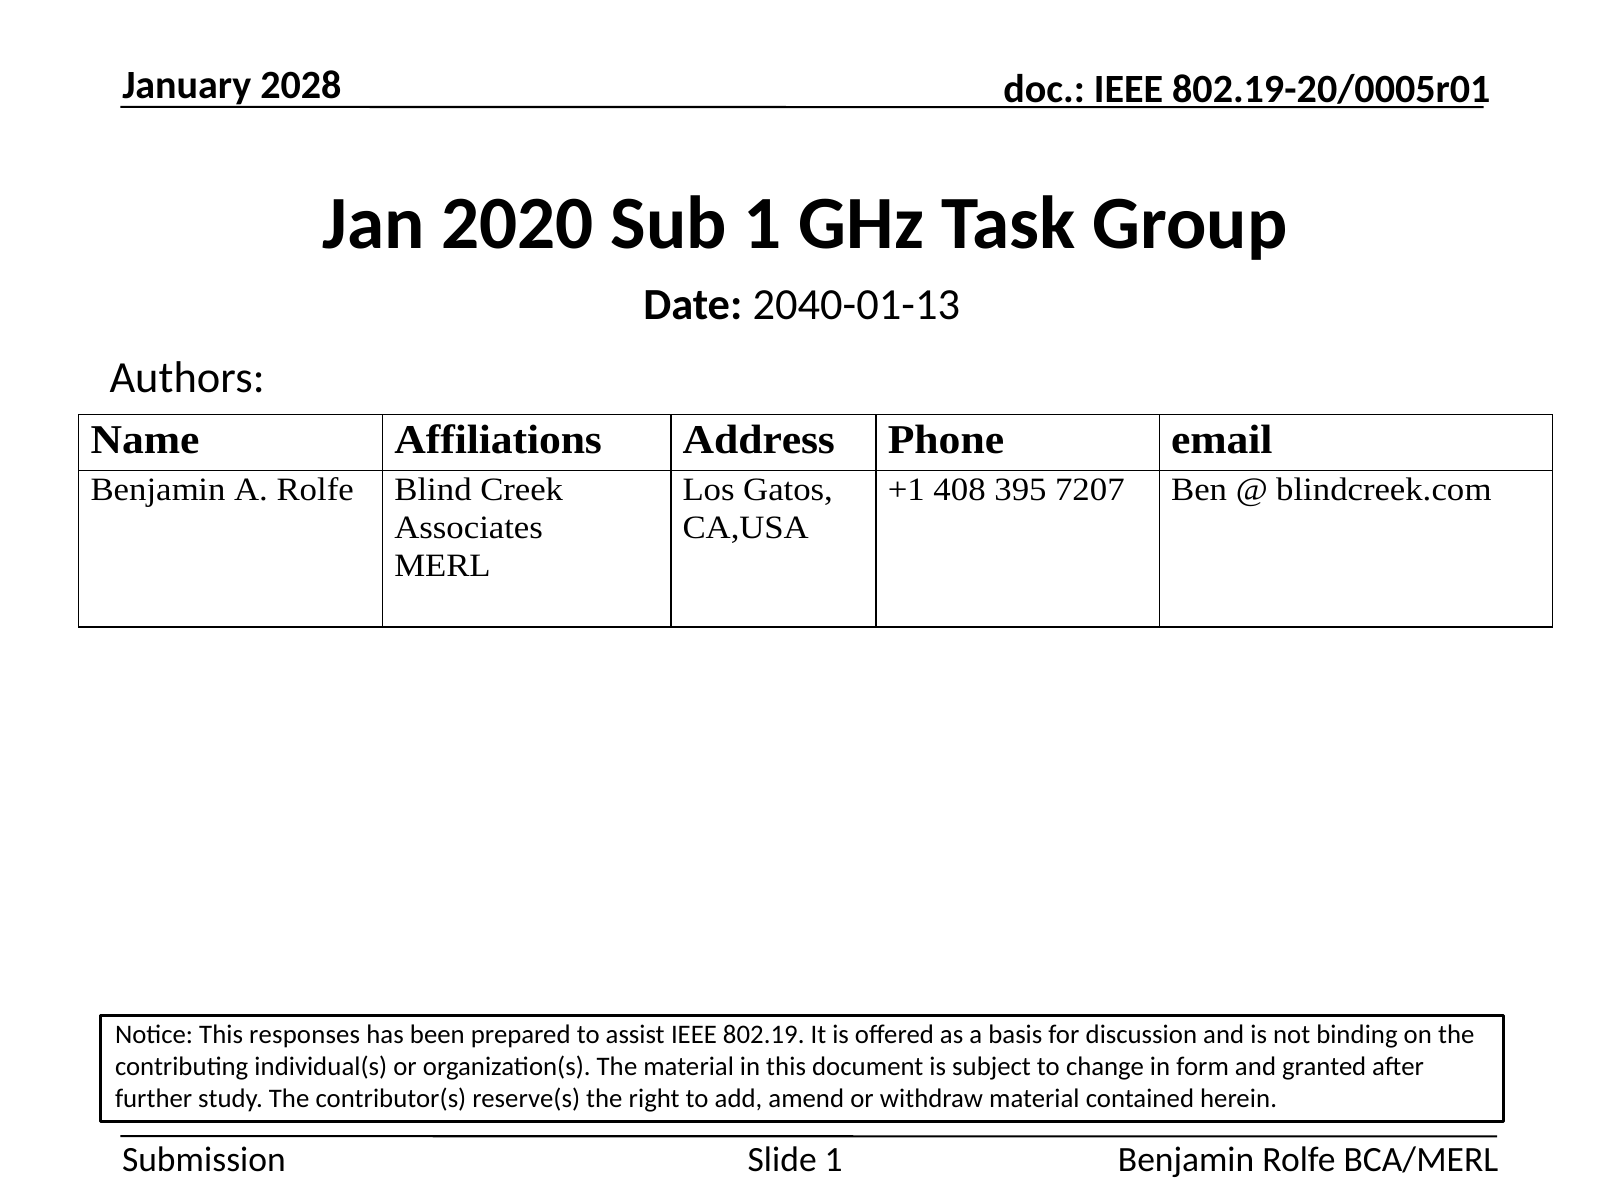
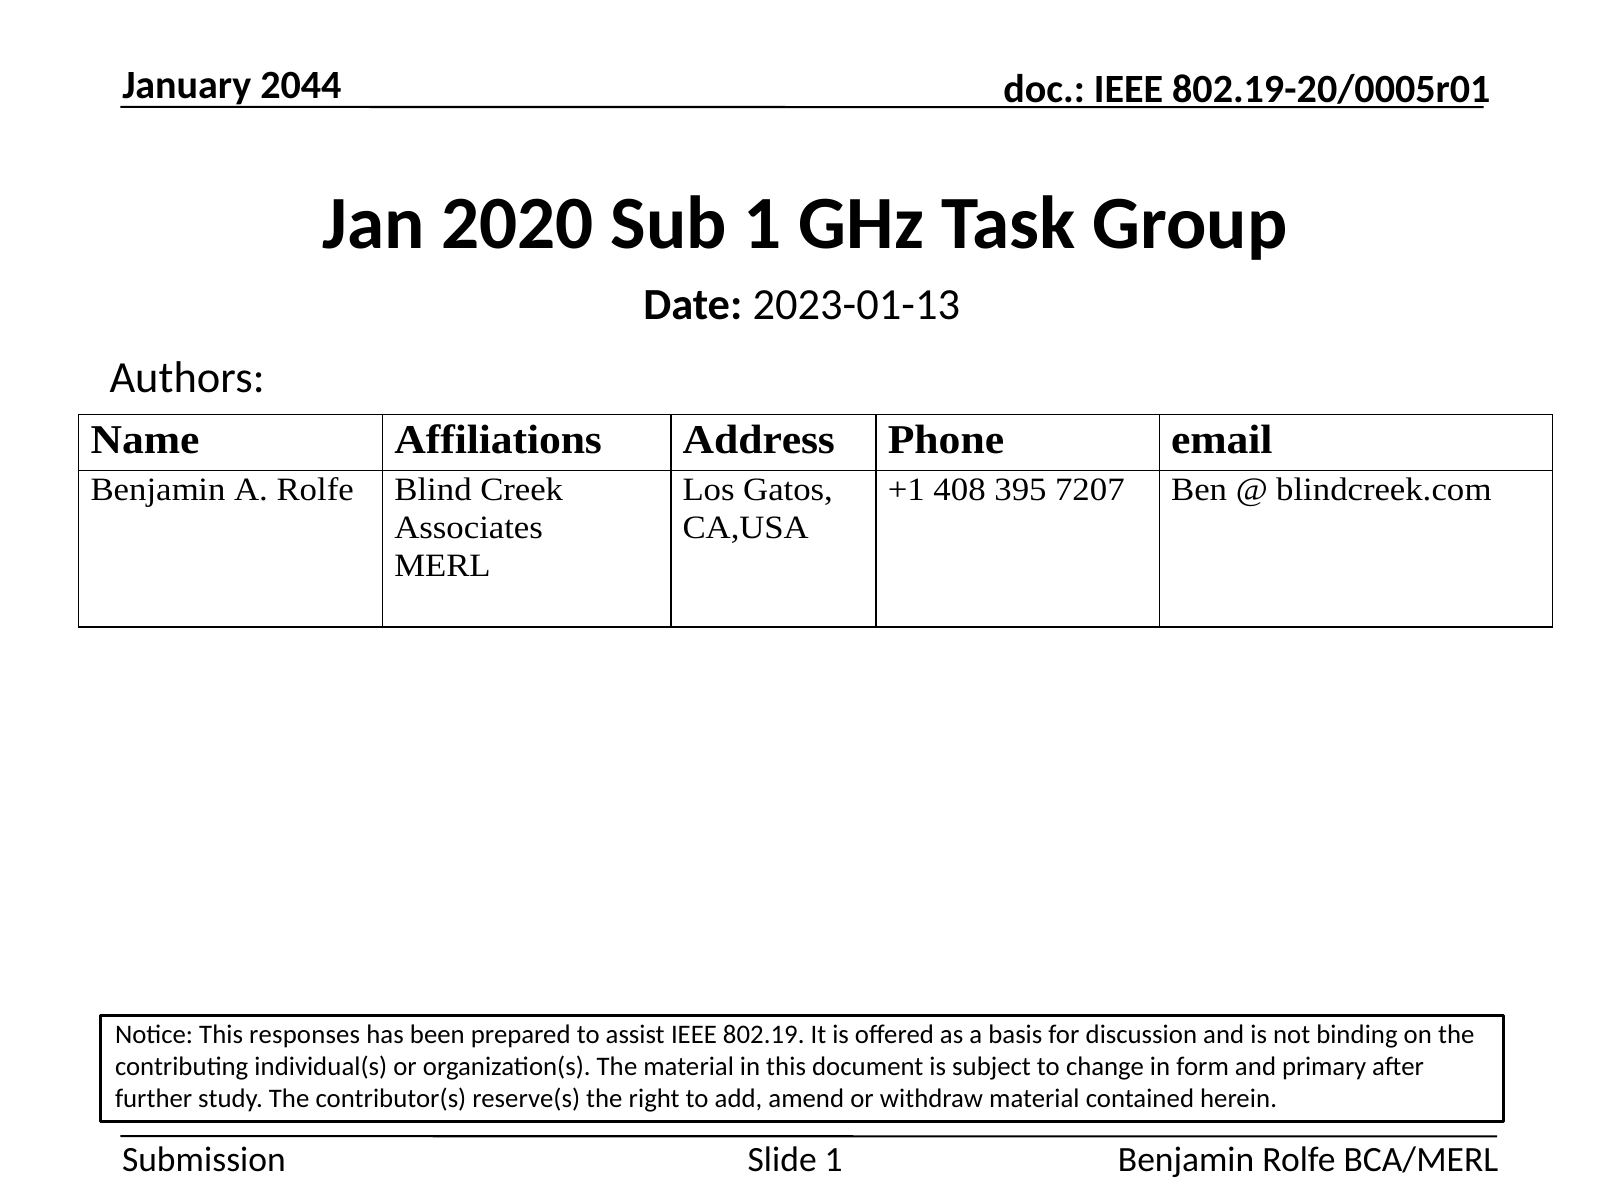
2028: 2028 -> 2044 (301, 85)
2040-01-13: 2040-01-13 -> 2023-01-13 (856, 305)
granted: granted -> primary (1324, 1067)
